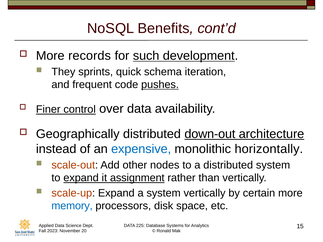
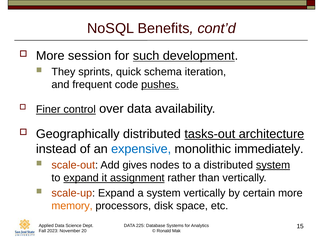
records: records -> session (90, 56)
down-out: down-out -> tasks-out (210, 134)
horizontally: horizontally -> immediately (269, 149)
other: other -> gives (135, 165)
system underline: none -> present (273, 165)
memory colour: blue -> orange (72, 206)
